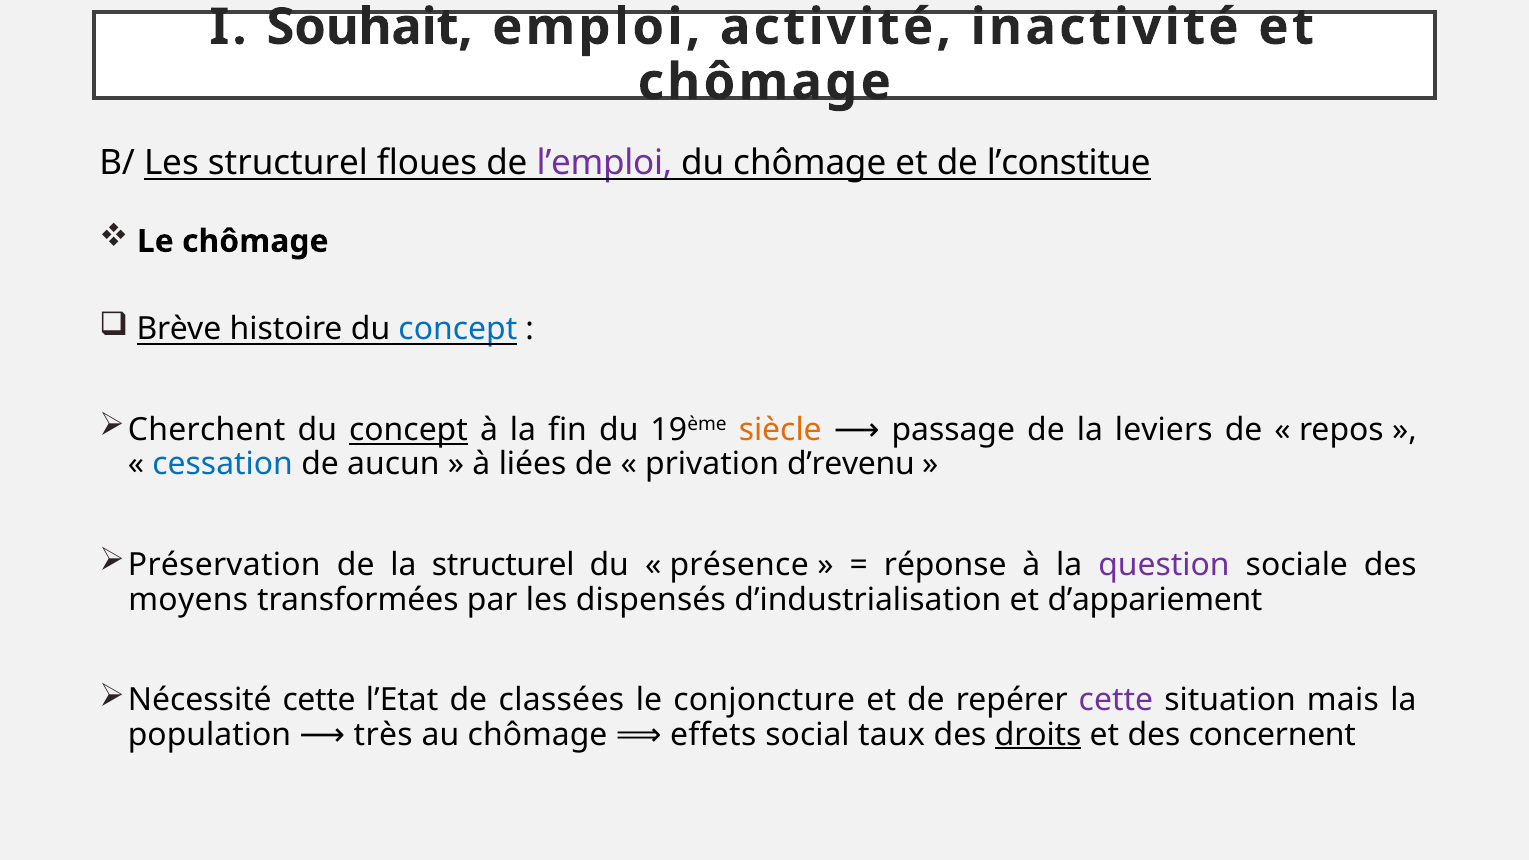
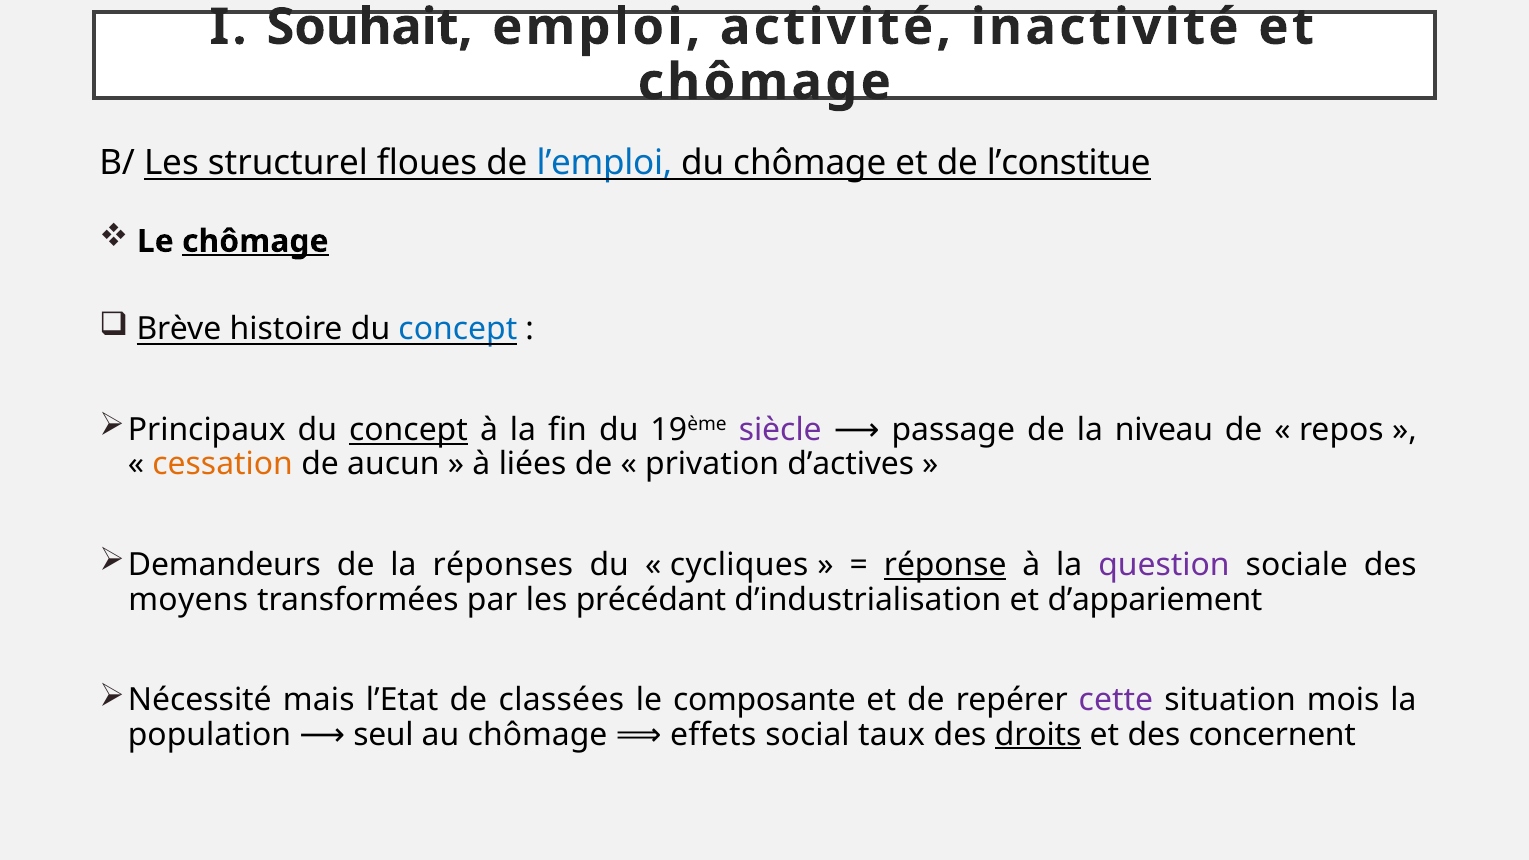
l’emploi colour: purple -> blue (604, 163)
chômage underline: none -> present (255, 241)
Cherchent: Cherchent -> Principaux (207, 430)
siècle colour: orange -> purple (780, 430)
leviers: leviers -> niveau (1164, 430)
cessation colour: blue -> orange (223, 464)
d’revenu: d’revenu -> d’actives (851, 464)
Préservation: Préservation -> Demandeurs (224, 565)
la structurel: structurel -> réponses (503, 565)
présence: présence -> cycliques (739, 565)
réponse underline: none -> present (945, 565)
dispensés: dispensés -> précédant (651, 600)
Nécessité cette: cette -> mais (319, 700)
conjoncture: conjoncture -> composante (765, 700)
mais: mais -> mois (1343, 700)
très: très -> seul (383, 735)
